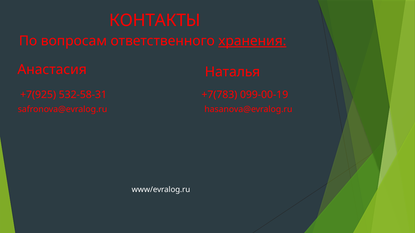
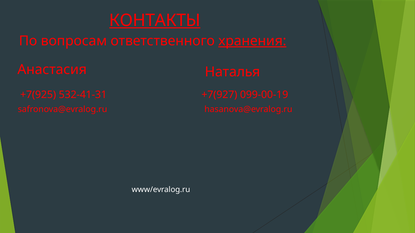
КОНТАКТЫ underline: none -> present (155, 20)
532-58-31: 532-58-31 -> 532-41-31 (83, 95)
+7(783: +7(783 -> +7(927 (219, 95)
